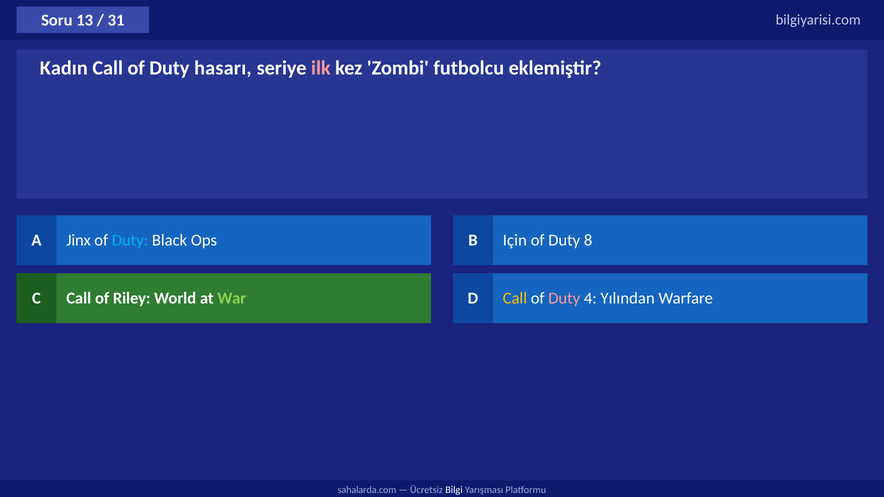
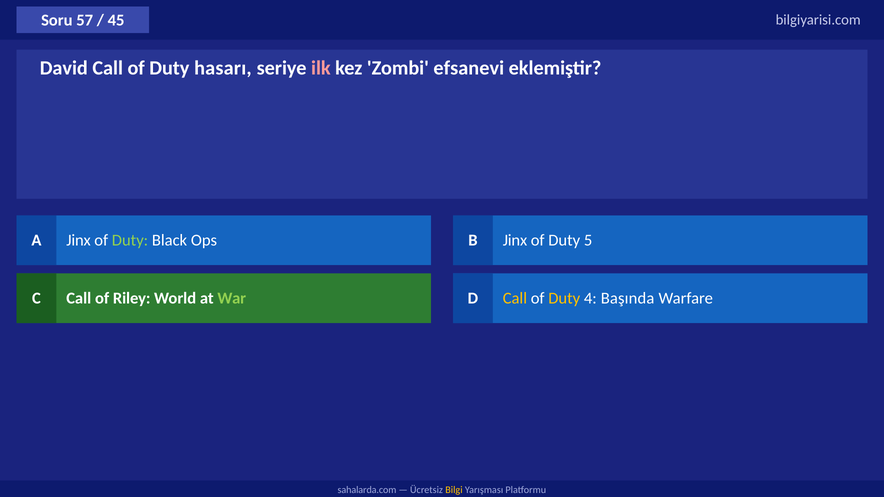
13: 13 -> 57 (85, 20)
31: 31 -> 45 (116, 20)
Kadın: Kadın -> David (64, 68)
futbolcu: futbolcu -> efsanevi (469, 68)
Duty colour: light blue -> light green (130, 241)
B Için: Için -> Jinx (515, 241)
8: 8 -> 5 (588, 241)
Duty colour: pink -> yellow (564, 299)
Yılından: Yılından -> Başında (628, 299)
Bilgi colour: white -> yellow (454, 490)
